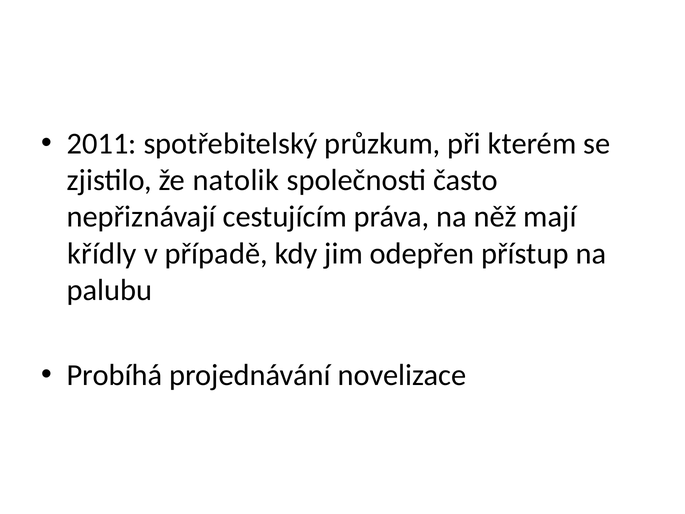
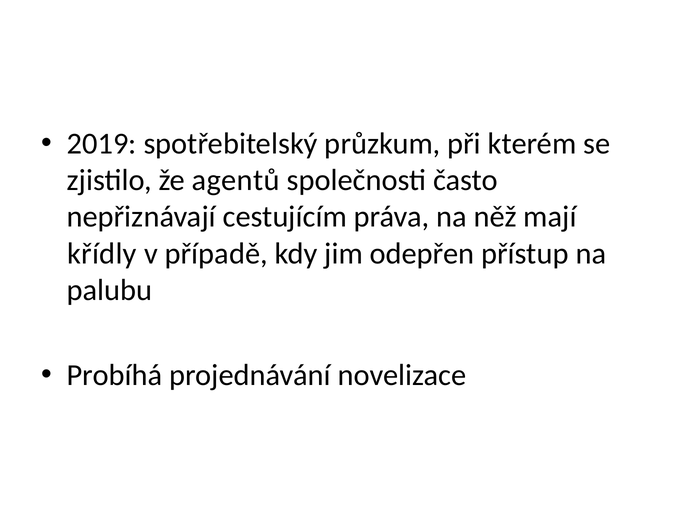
2011: 2011 -> 2019 (102, 144)
natolik: natolik -> agentů (236, 180)
